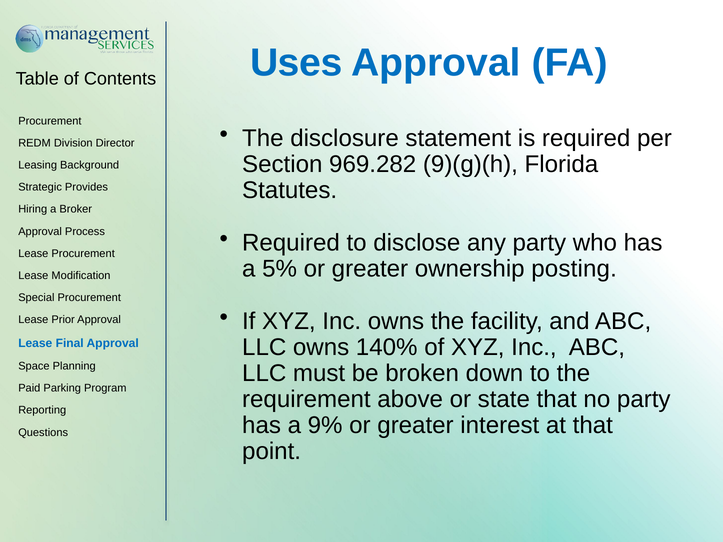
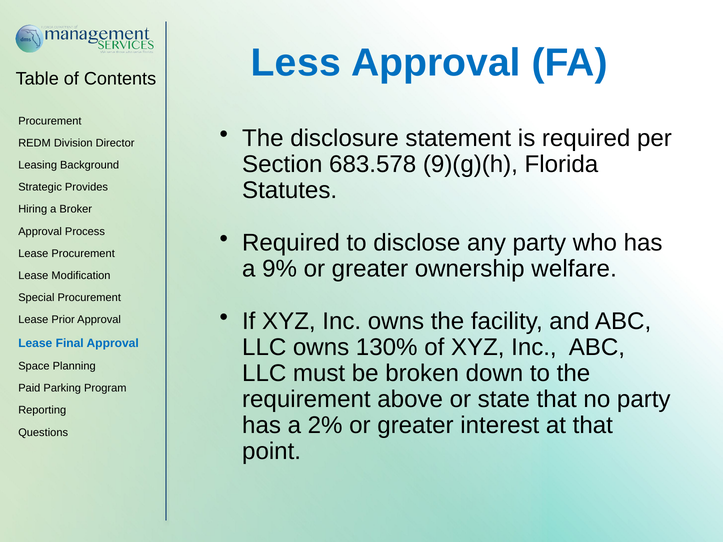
Uses: Uses -> Less (296, 63)
969.282: 969.282 -> 683.578 (373, 164)
5%: 5% -> 9% (280, 269)
posting: posting -> welfare (574, 269)
140%: 140% -> 130% (387, 347)
9%: 9% -> 2% (325, 425)
